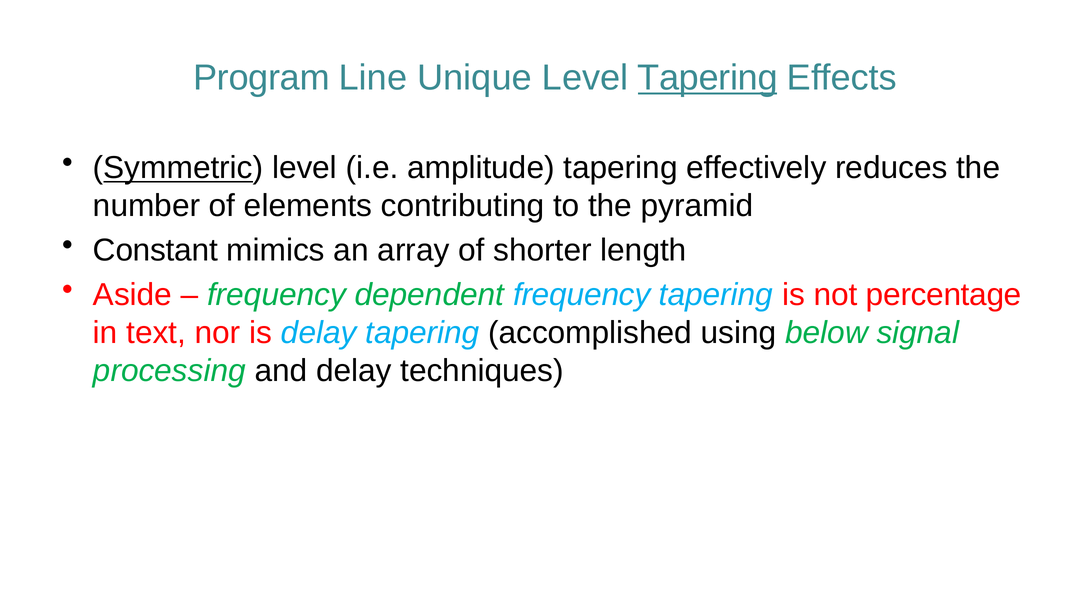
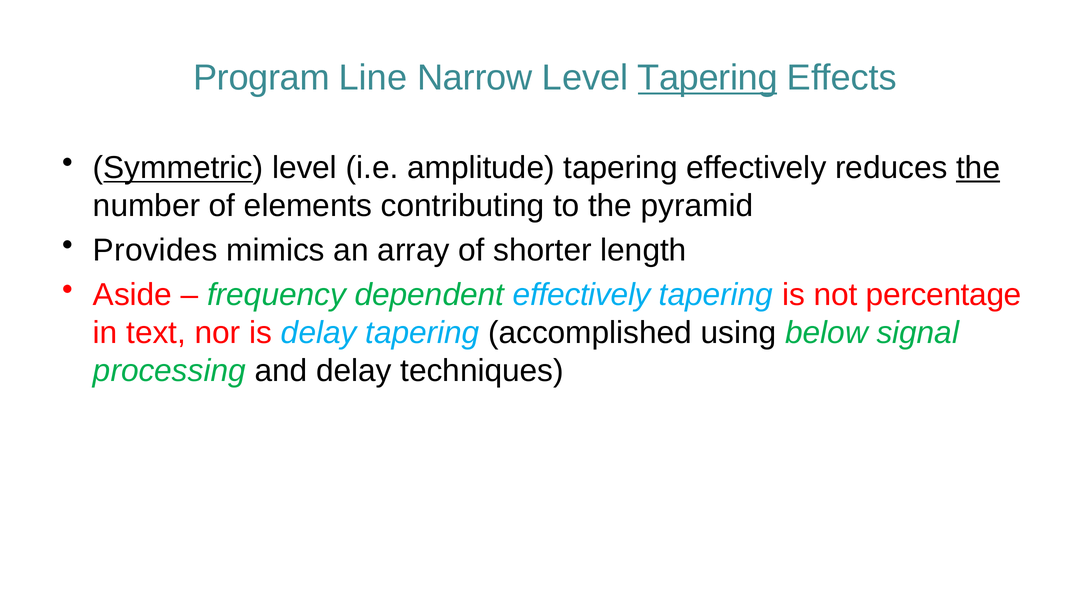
Unique: Unique -> Narrow (475, 78)
the underline: none -> present (978, 168)
Constant: Constant -> Provides (155, 250)
dependent frequency: frequency -> effectively (582, 295)
